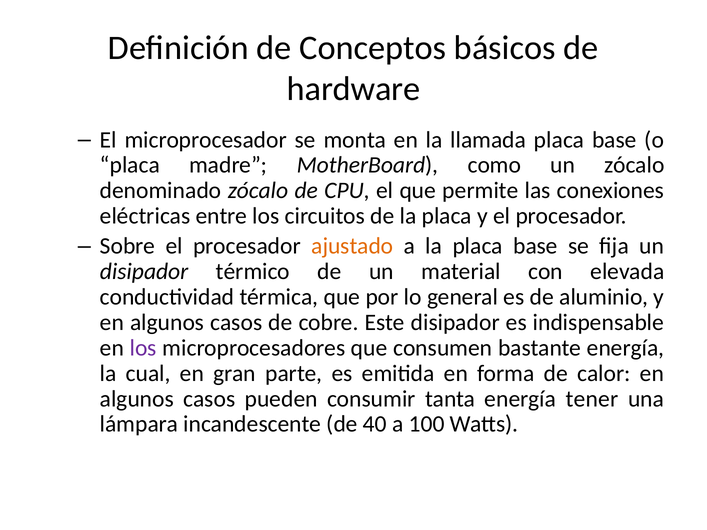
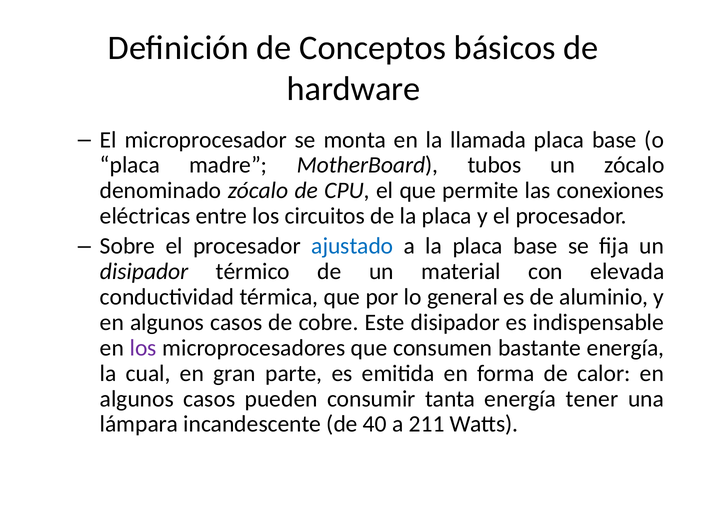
como: como -> tubos (494, 165)
ajustado colour: orange -> blue (352, 246)
100: 100 -> 211 (427, 424)
